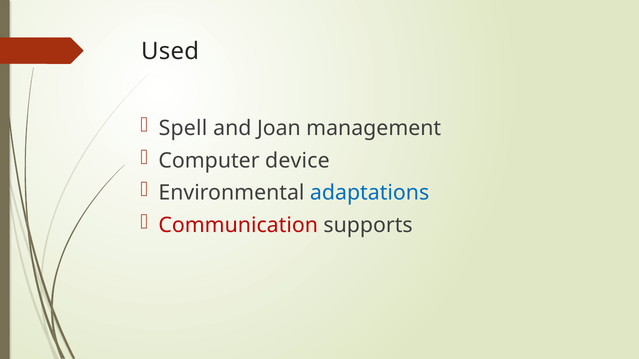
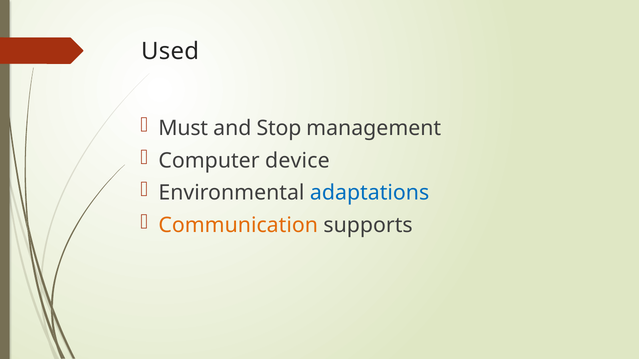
Spell: Spell -> Must (183, 129)
Joan: Joan -> Stop (279, 129)
Communication colour: red -> orange (238, 225)
